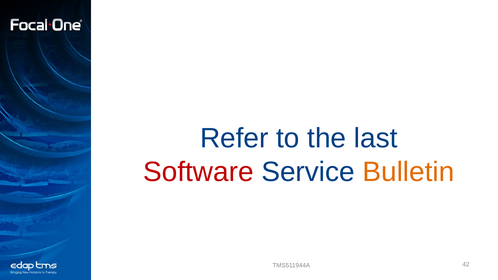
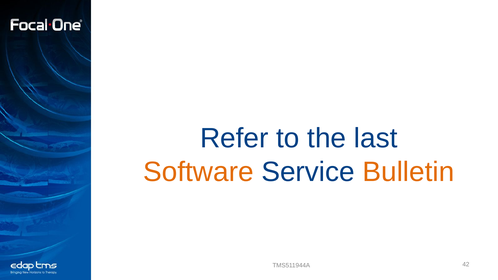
Software colour: red -> orange (198, 172)
